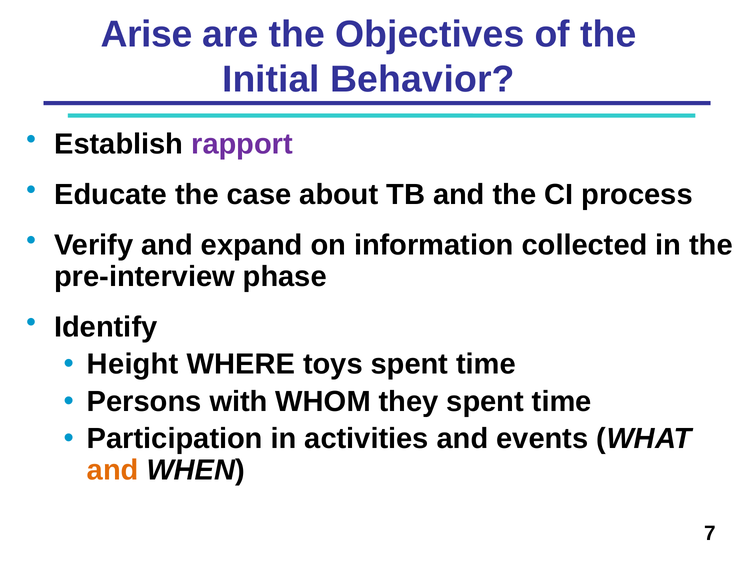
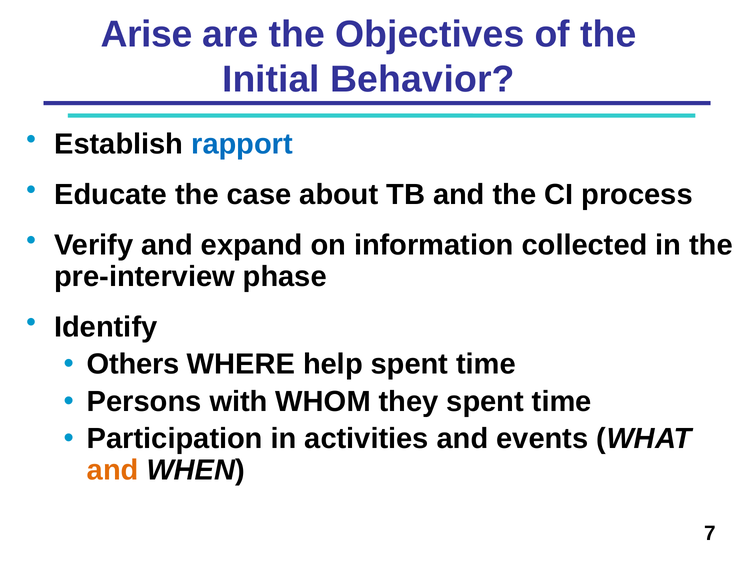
rapport colour: purple -> blue (242, 144)
Height: Height -> Others (133, 364)
toys: toys -> help (333, 364)
